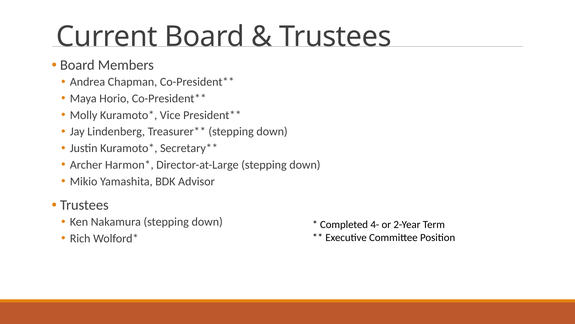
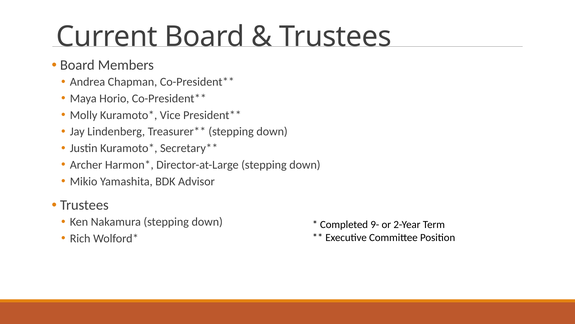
4-: 4- -> 9- (375, 224)
